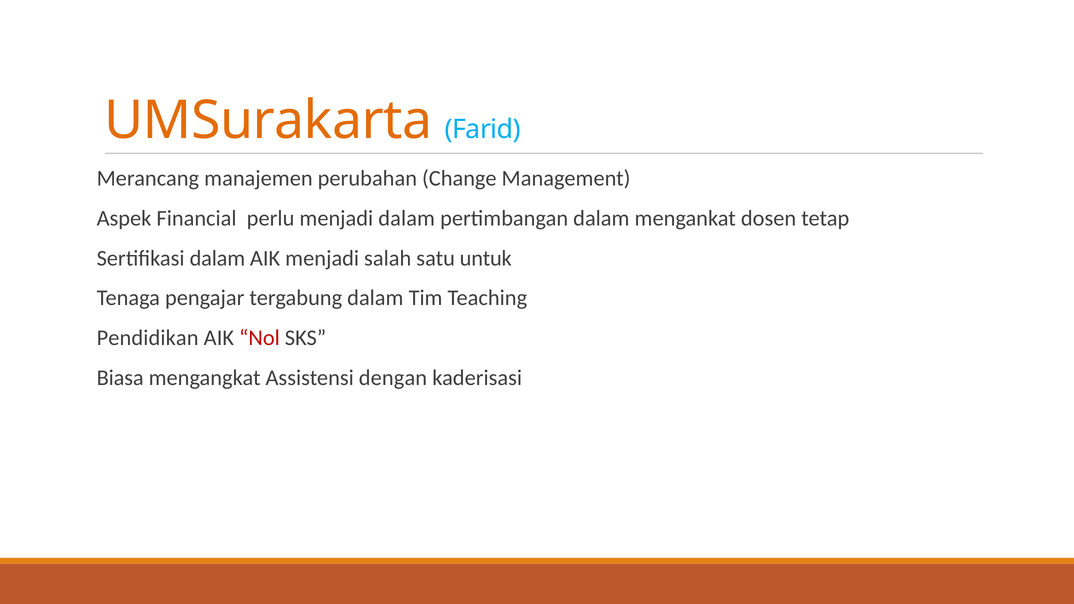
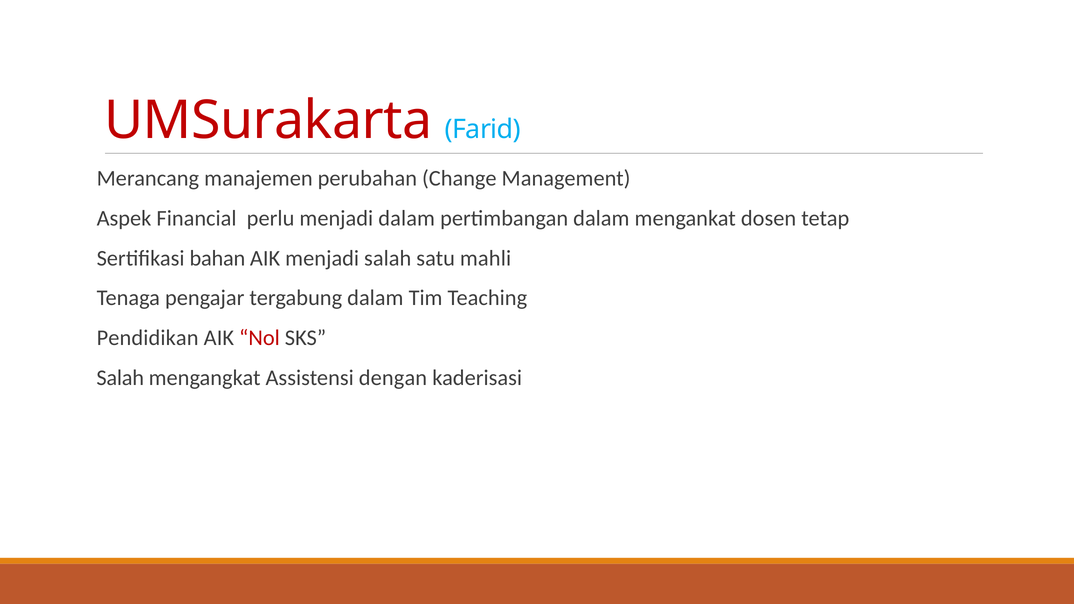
UMSurakarta colour: orange -> red (268, 120)
Sertifikasi dalam: dalam -> bahan (217, 258)
untuk: untuk -> mahli (486, 258)
Biasa: Biasa -> Salah (120, 378)
